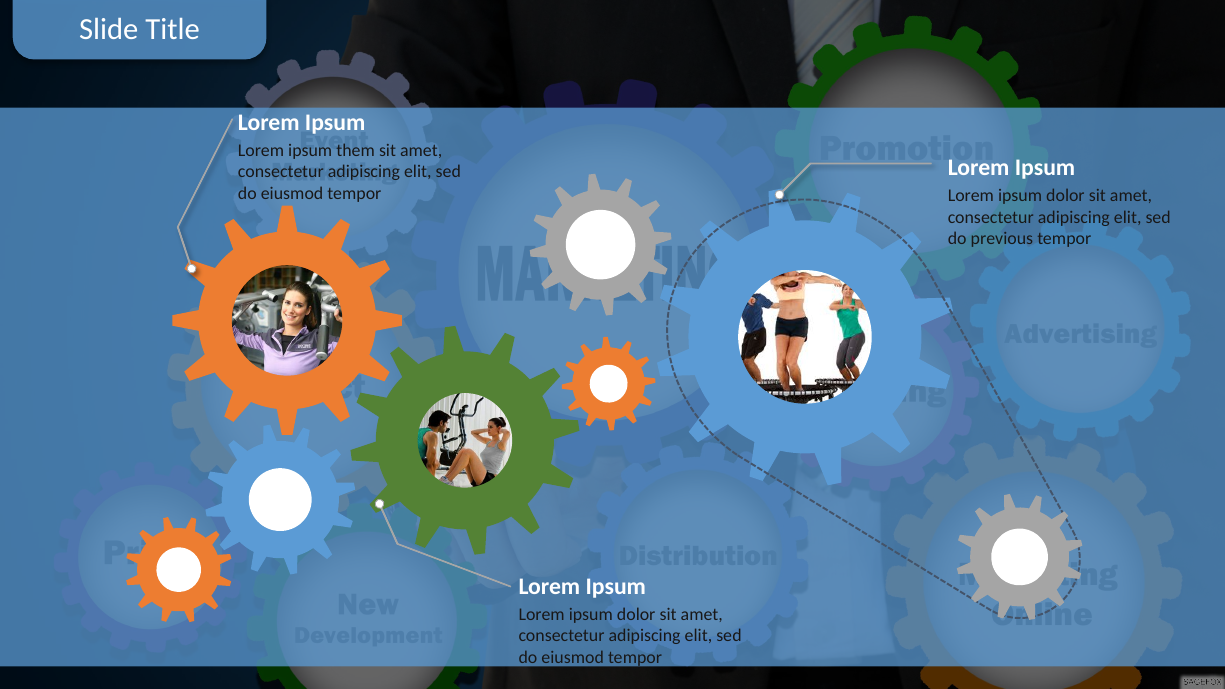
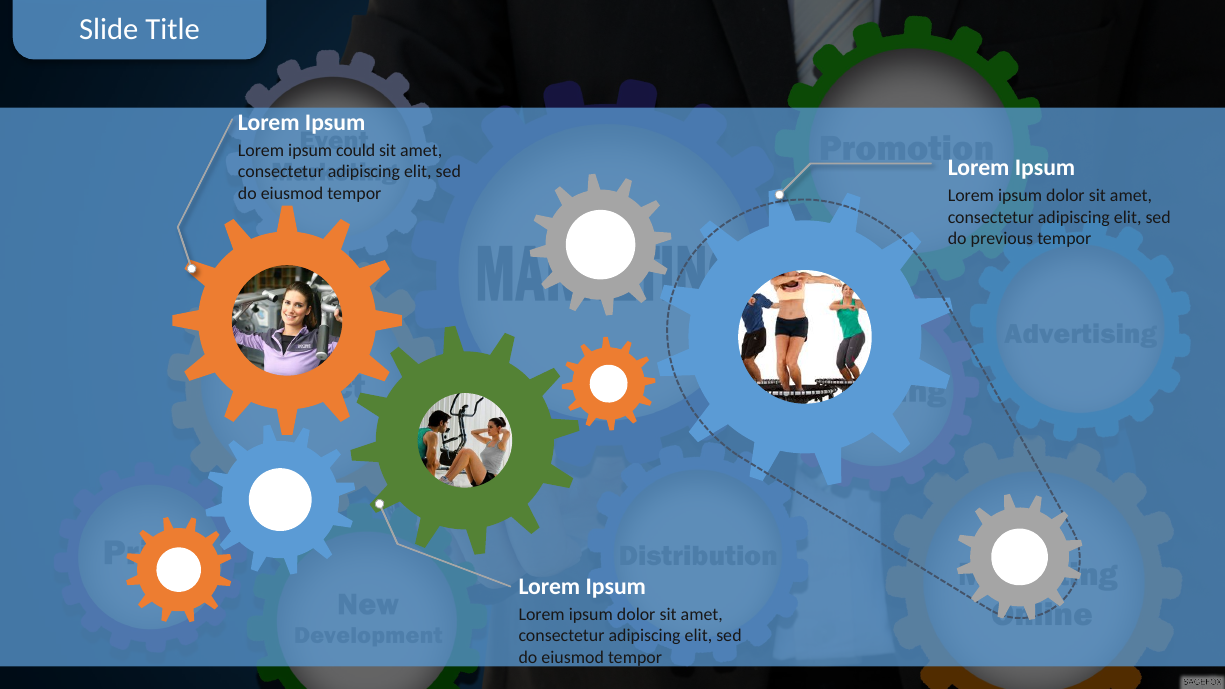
them: them -> could (356, 150)
